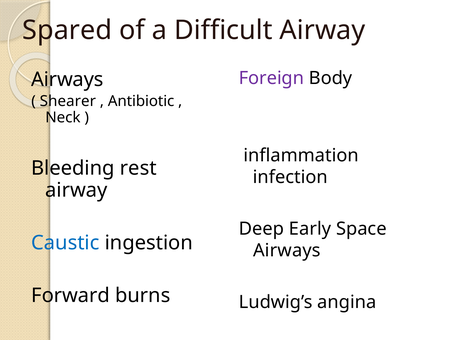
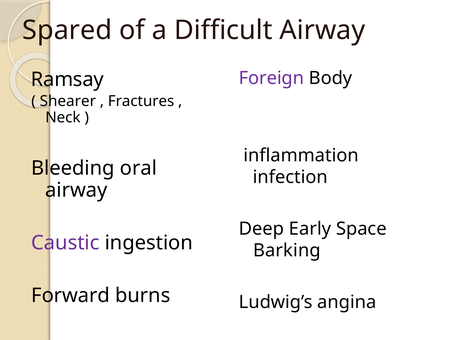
Airways: Airways -> Ramsay (67, 79)
Antibiotic: Antibiotic -> Fractures (141, 101)
rest: rest -> oral (138, 168)
Caustic colour: blue -> purple (65, 243)
Airways: Airways -> Barking (287, 250)
